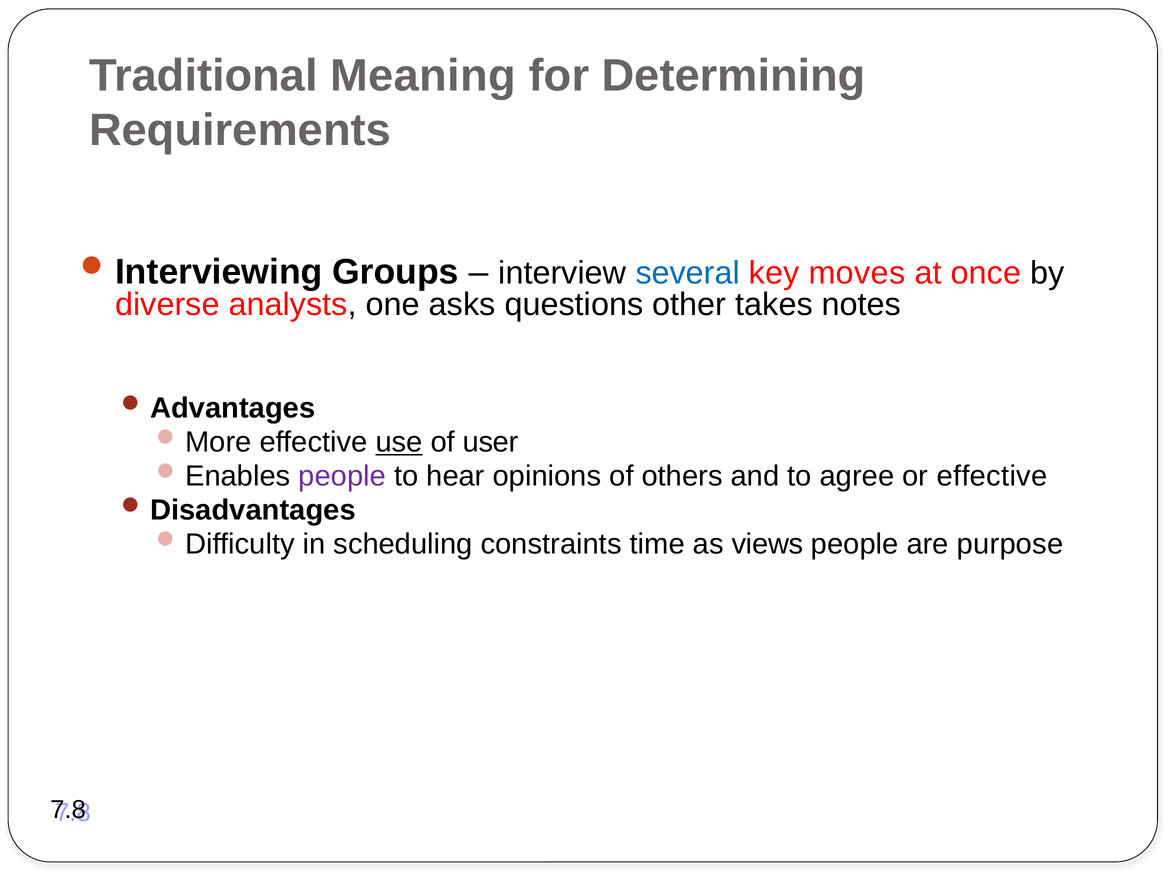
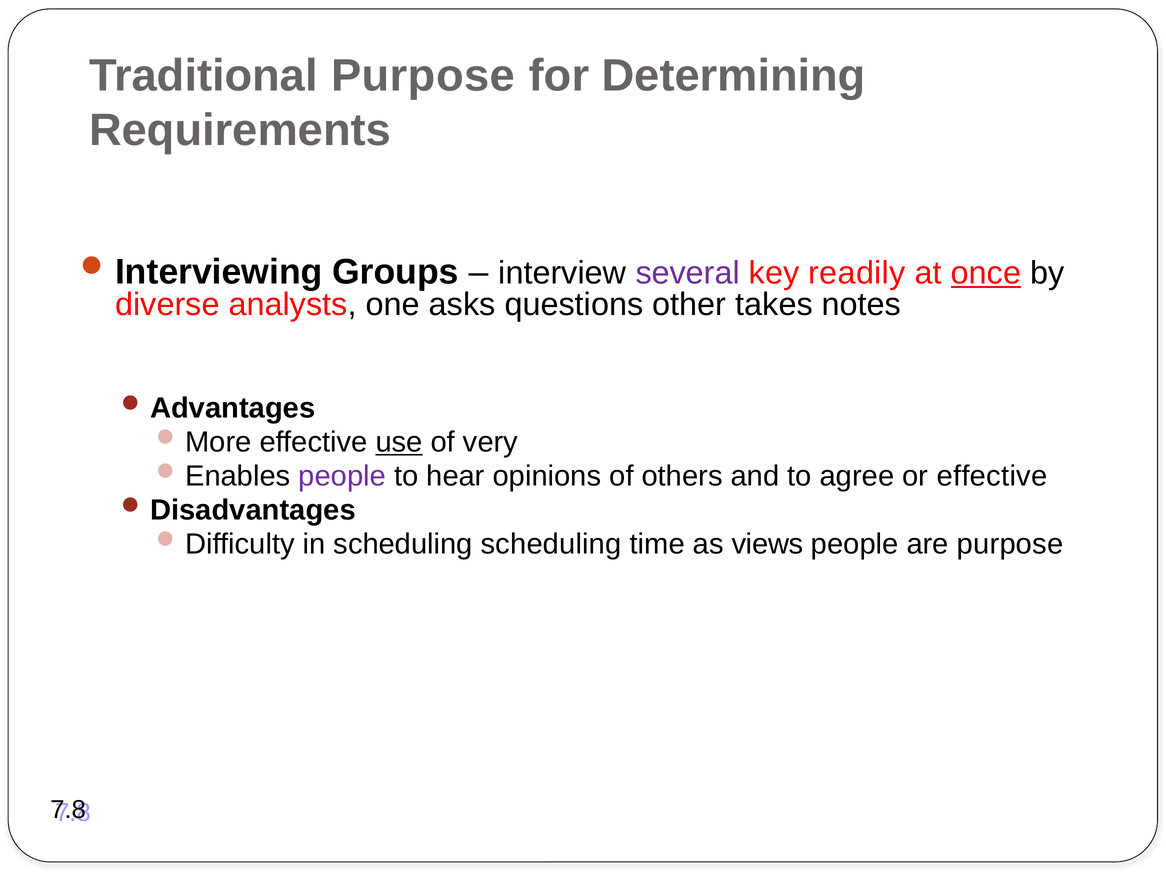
Traditional Meaning: Meaning -> Purpose (423, 76)
several colour: blue -> purple (688, 273)
moves: moves -> readily (857, 273)
once underline: none -> present (986, 273)
user: user -> very (490, 443)
scheduling constraints: constraints -> scheduling (551, 545)
